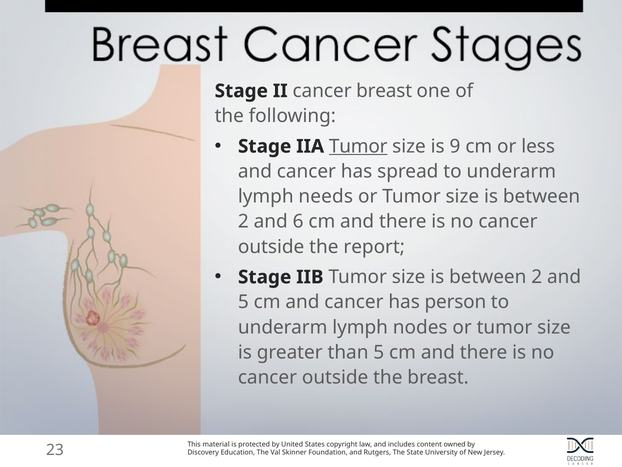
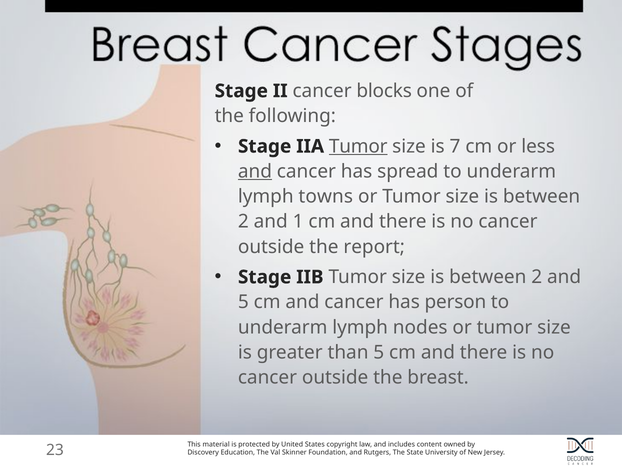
cancer breast: breast -> blocks (384, 91)
9: 9 -> 7 (455, 146)
and underline: none -> present (255, 171)
needs: needs -> towns (326, 196)
6: 6 -> 1 (298, 221)
